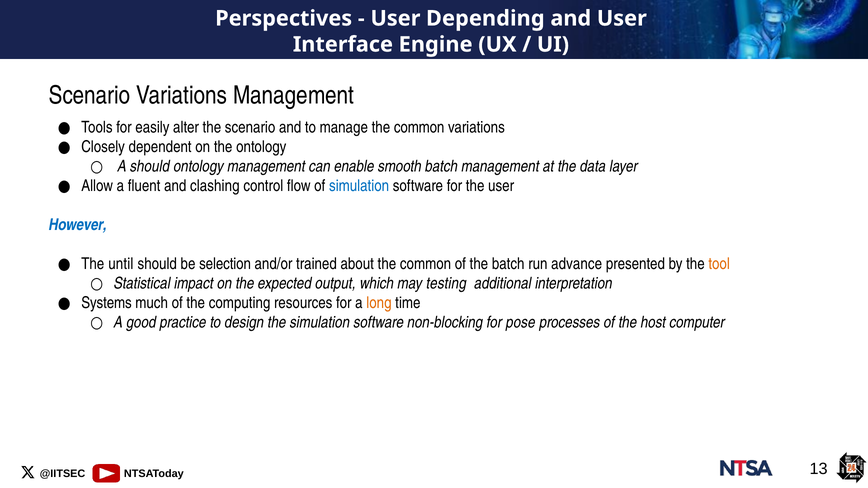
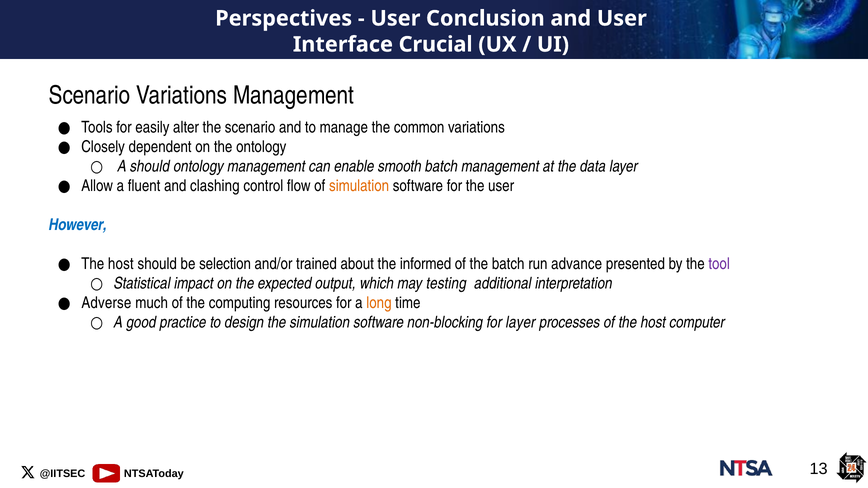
Depending: Depending -> Conclusion (485, 18)
Engine: Engine -> Crucial (436, 44)
simulation colour: blue -> orange (359, 186)
until: until -> host (121, 264)
about the common: common -> informed (426, 264)
tool colour: orange -> purple (719, 264)
Systems: Systems -> Adverse (106, 303)
for pose: pose -> layer (521, 323)
